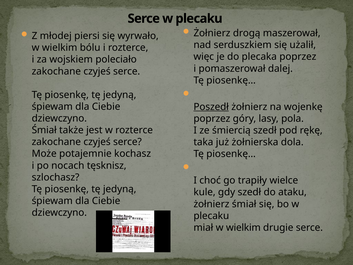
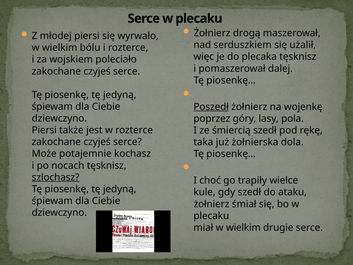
plecaka poprzez: poprzez -> tęsknisz (298, 57)
Śmiał: Śmiał -> Piersi (44, 130)
szlochasz underline: none -> present (56, 177)
